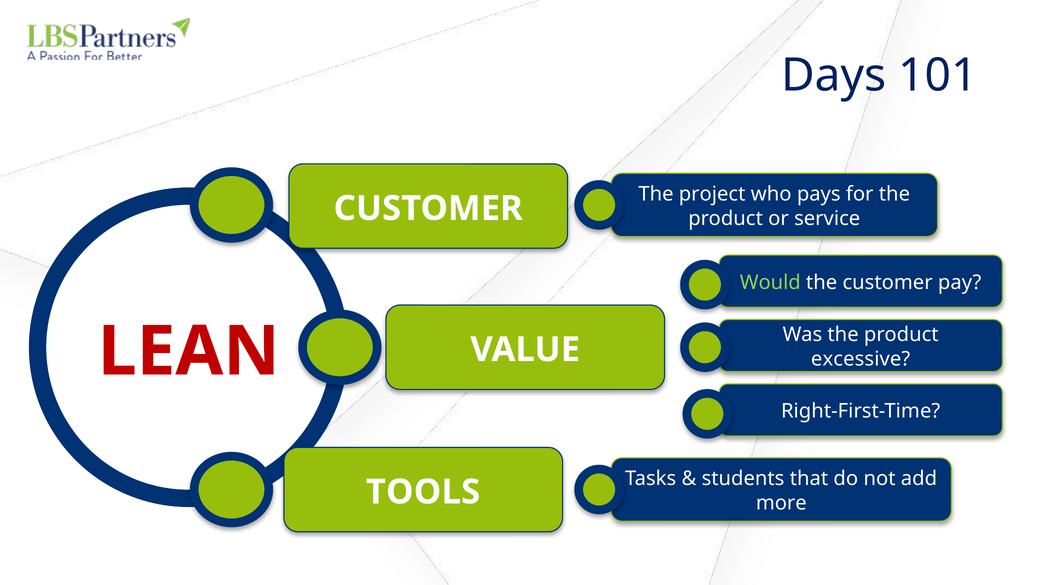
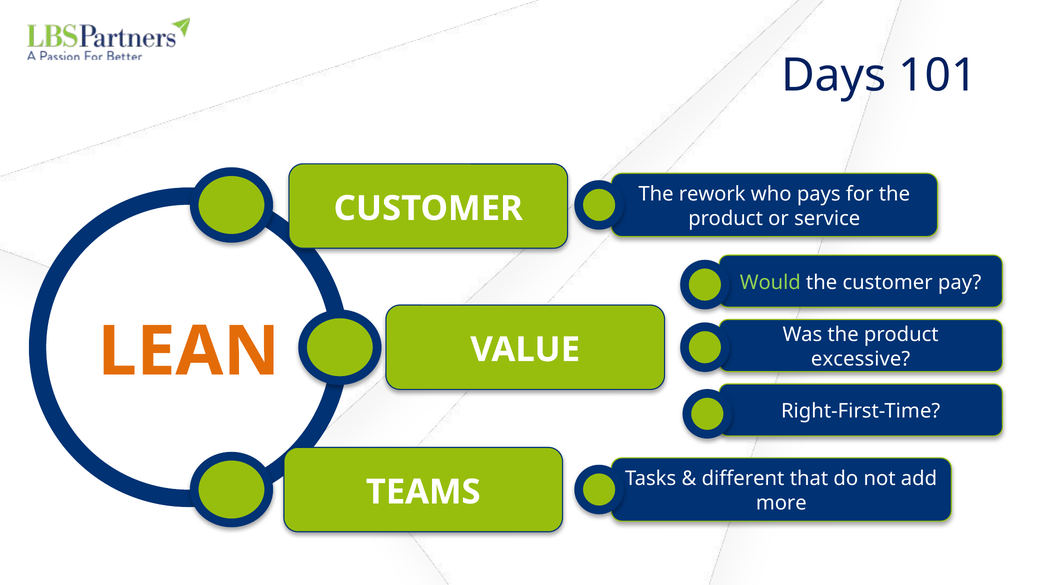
project: project -> rework (712, 194)
LEAN colour: red -> orange (189, 352)
students: students -> different (743, 479)
TOOLS: TOOLS -> TEAMS (423, 492)
